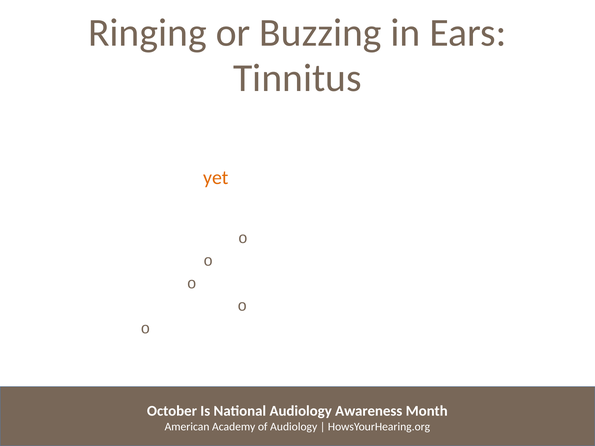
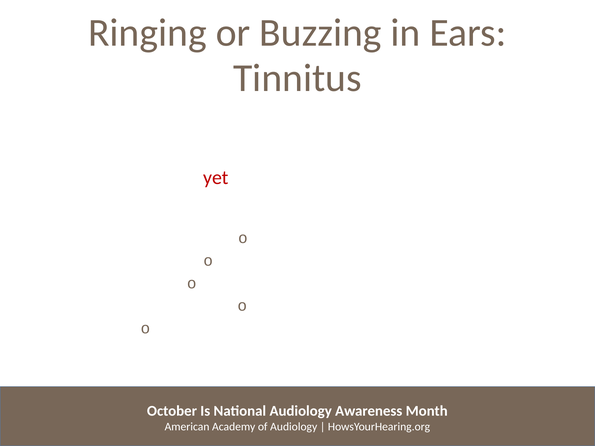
yet colour: orange -> red (216, 178)
